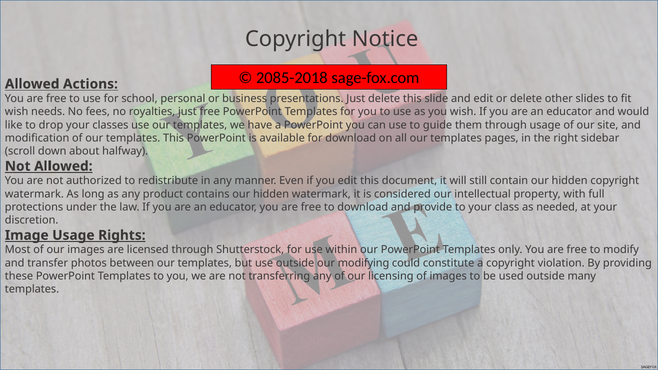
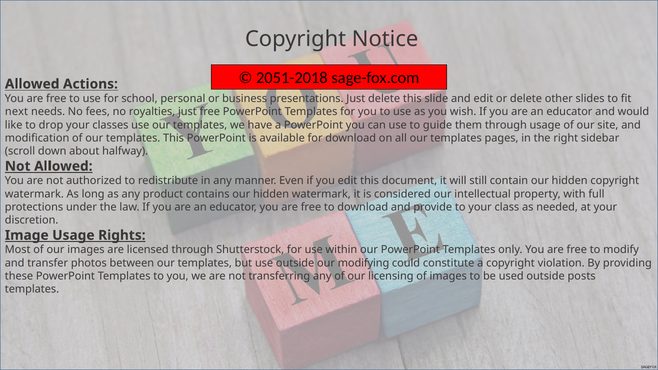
2085-2018: 2085-2018 -> 2051-2018 (292, 78)
wish: wish -> next (17, 112)
many: many -> posts (582, 276)
